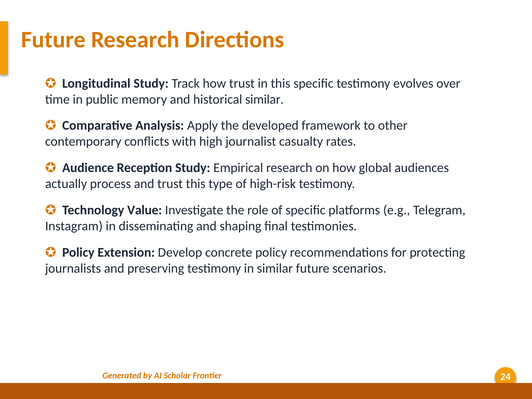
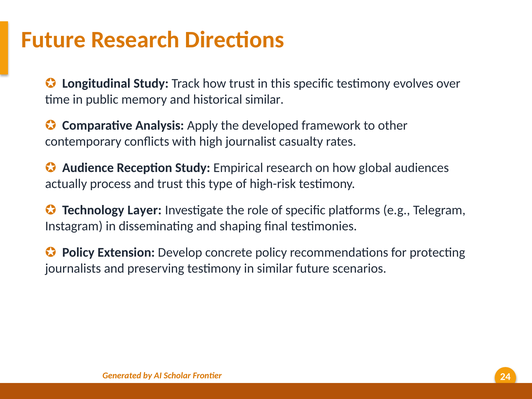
Value: Value -> Layer (145, 210)
